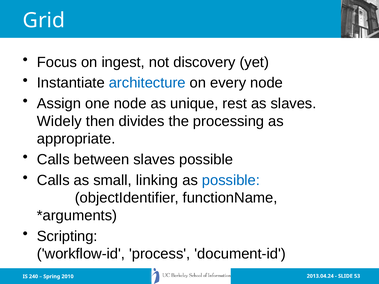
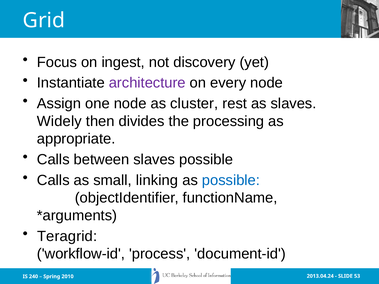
architecture colour: blue -> purple (147, 83)
unique: unique -> cluster (194, 104)
Scripting: Scripting -> Teragrid (67, 236)
